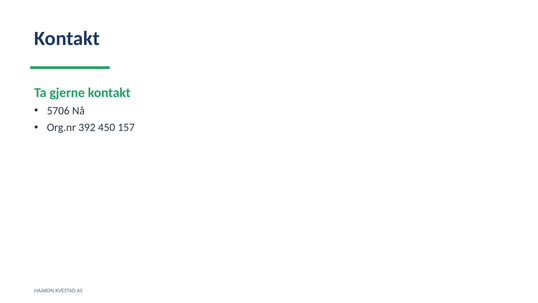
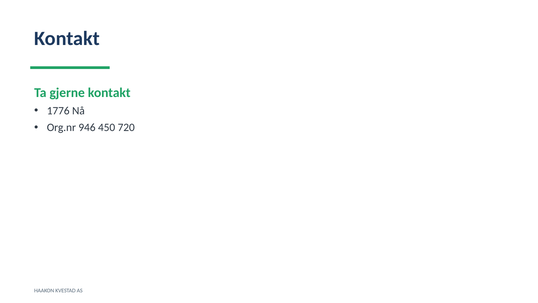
5706: 5706 -> 1776 (58, 111)
392: 392 -> 946 (87, 127)
157: 157 -> 720 (126, 127)
